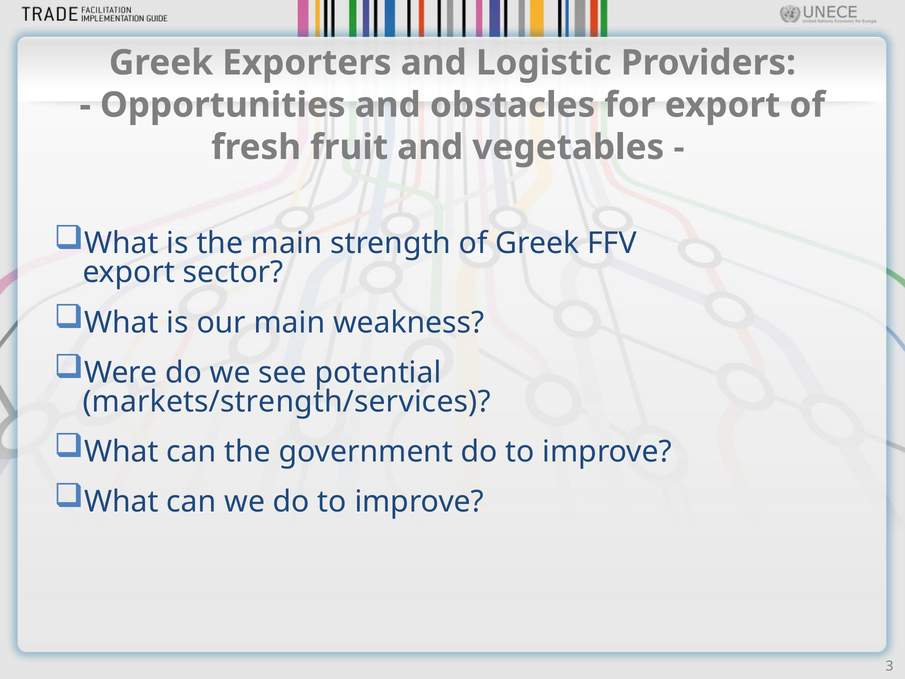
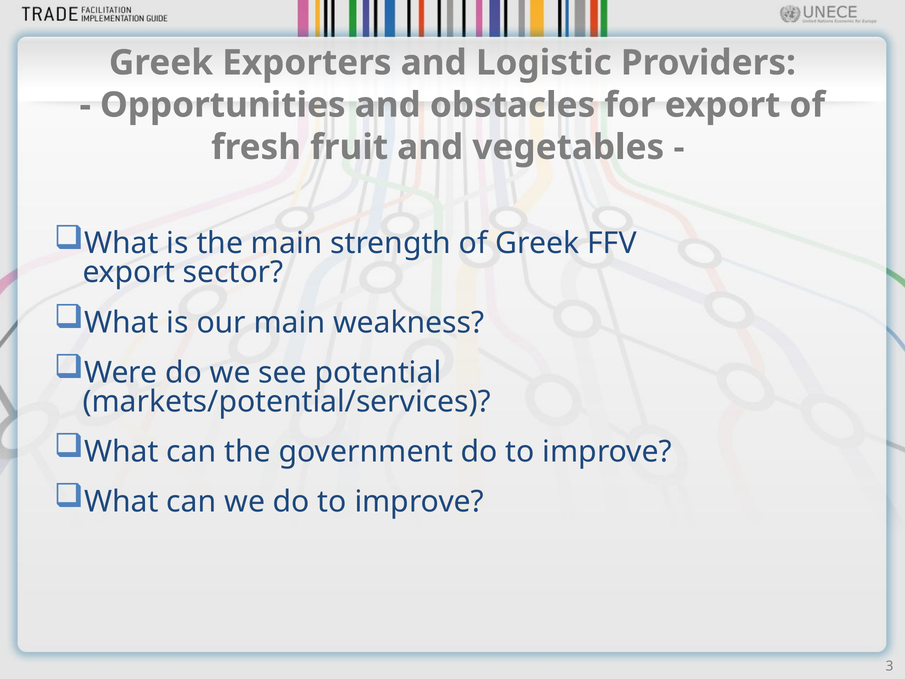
markets/strength/services: markets/strength/services -> markets/potential/services (287, 401)
